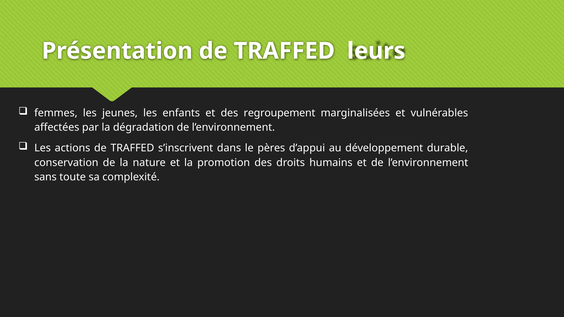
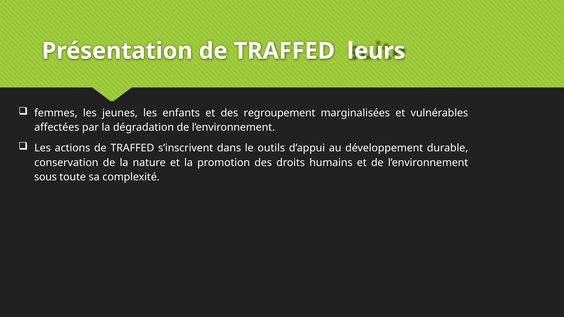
pères: pères -> outils (271, 148)
sans: sans -> sous (46, 177)
